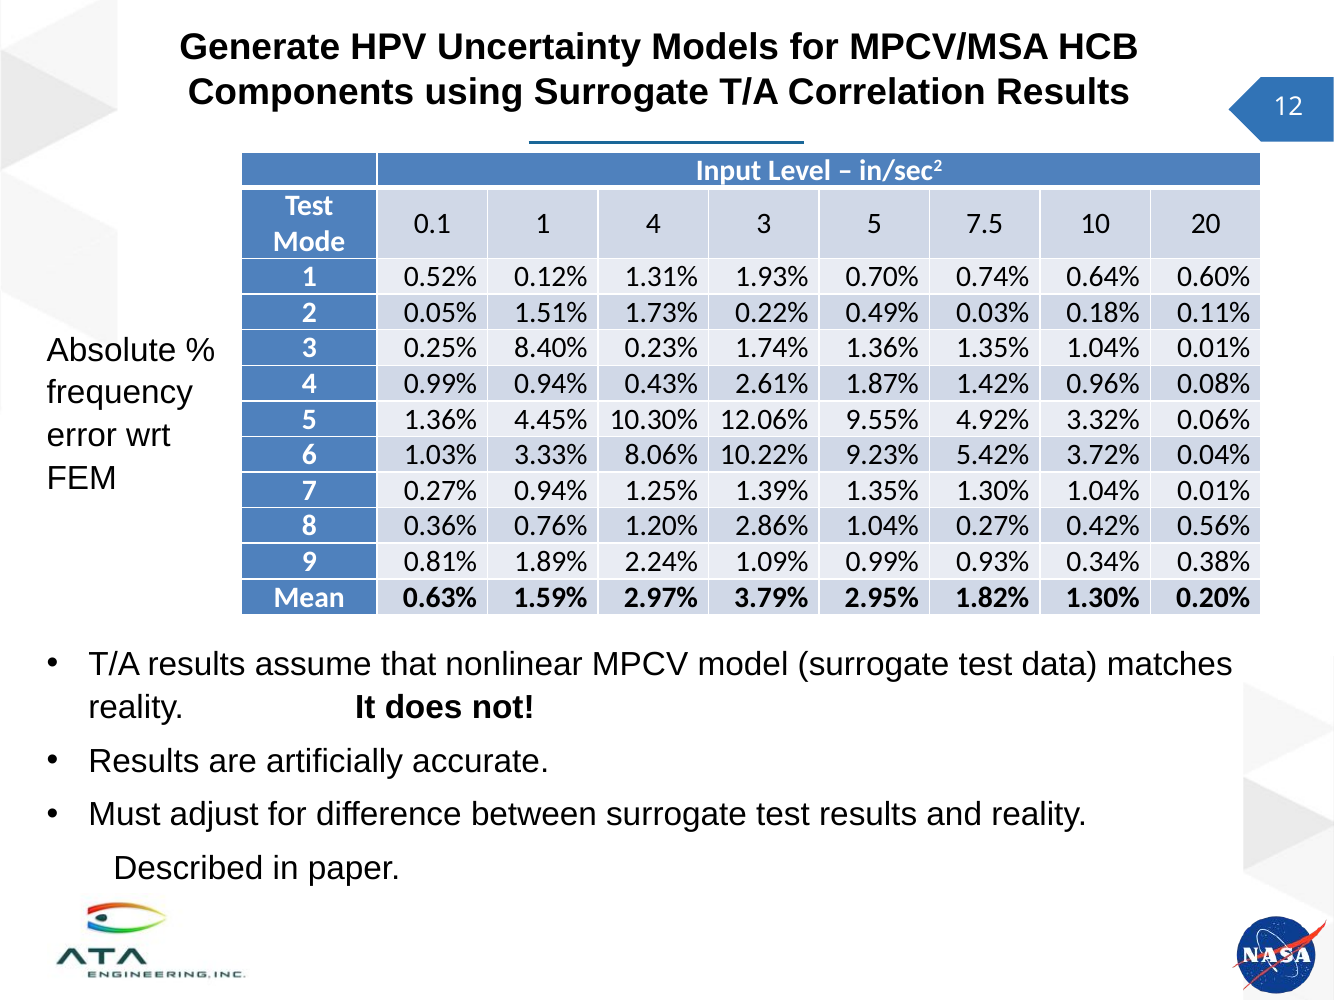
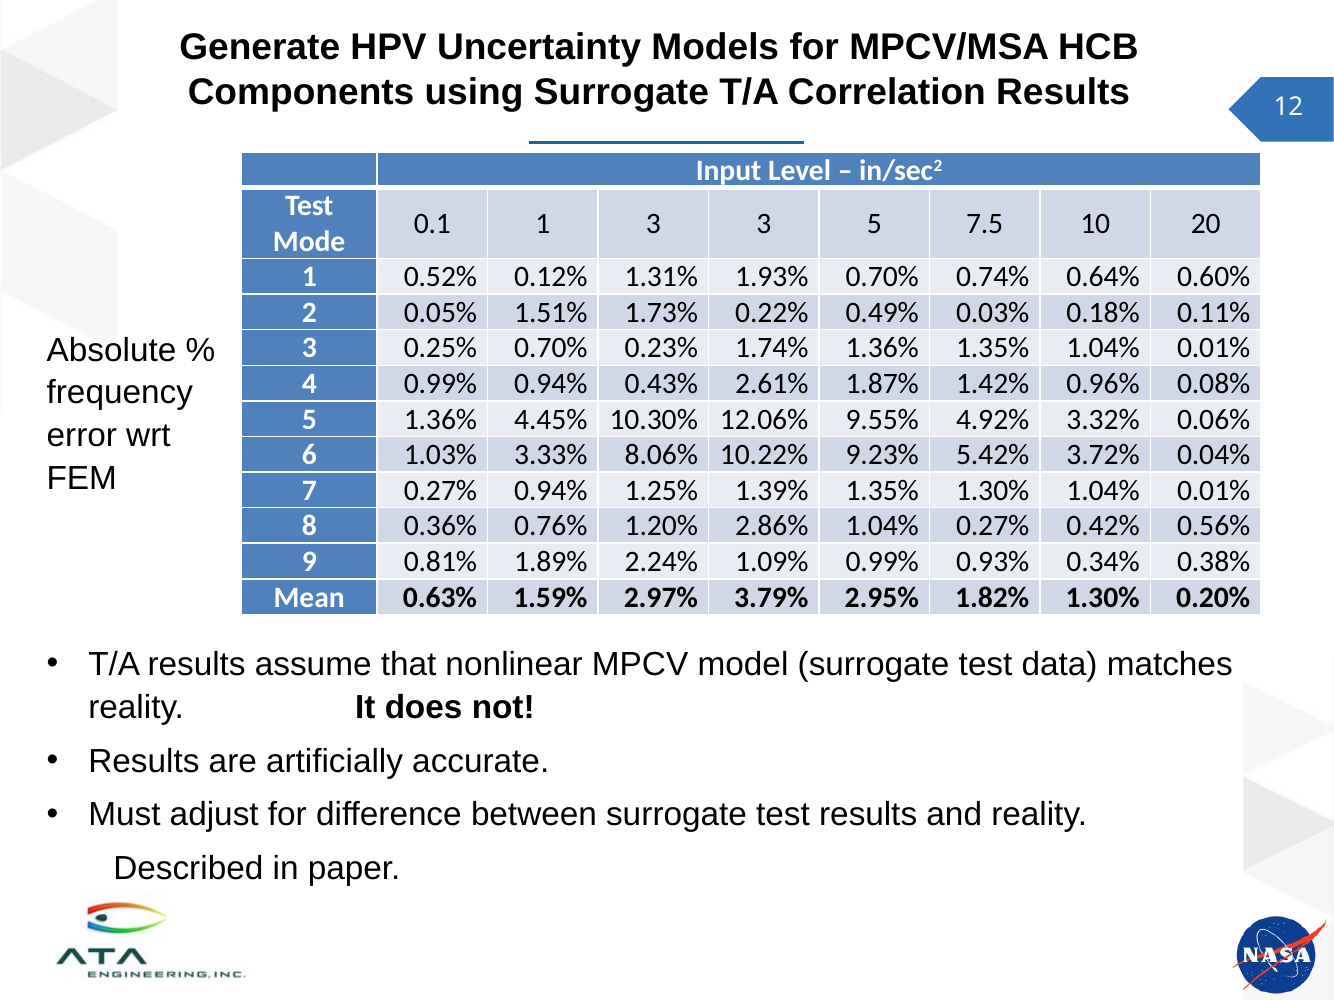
1 4: 4 -> 3 (653, 223)
0.25% 8.40%: 8.40% -> 0.70% (551, 348)
